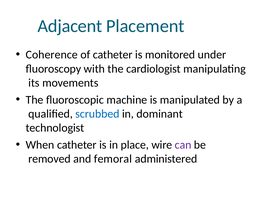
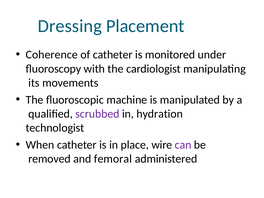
Adjacent: Adjacent -> Dressing (70, 26)
scrubbed colour: blue -> purple (97, 114)
dominant: dominant -> hydration (160, 114)
